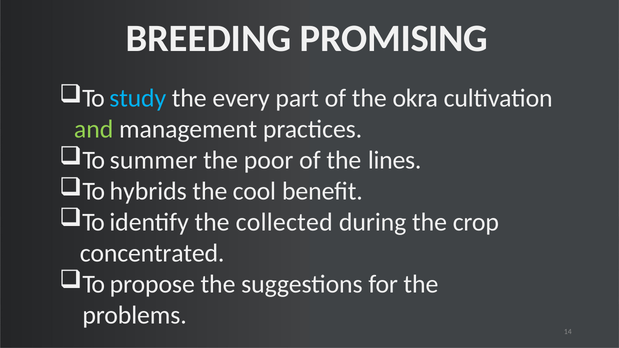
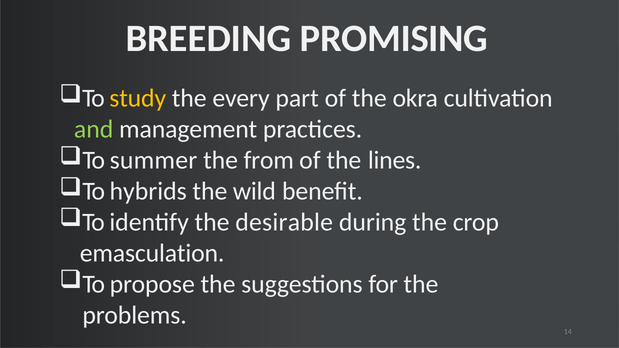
study colour: light blue -> yellow (138, 99)
poor: poor -> from (269, 160)
cool: cool -> wild (254, 191)
collected: collected -> desirable (284, 222)
concentrated: concentrated -> emasculation (152, 253)
